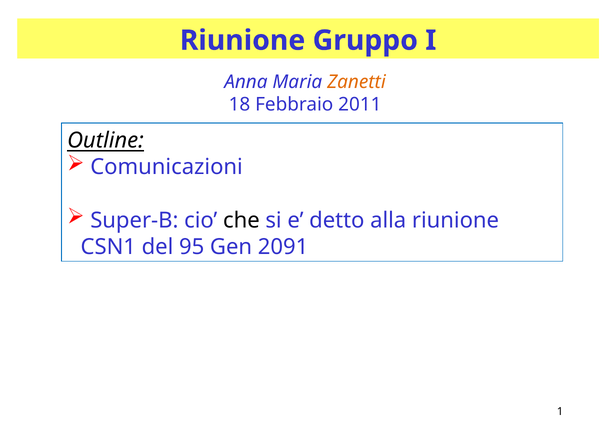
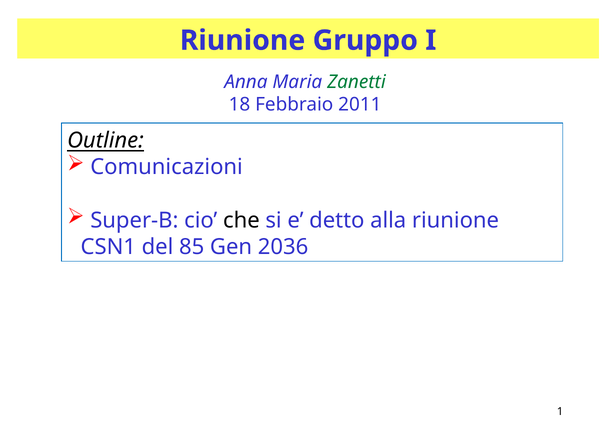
Zanetti colour: orange -> green (356, 82)
95: 95 -> 85 (192, 247)
2091: 2091 -> 2036 (283, 247)
